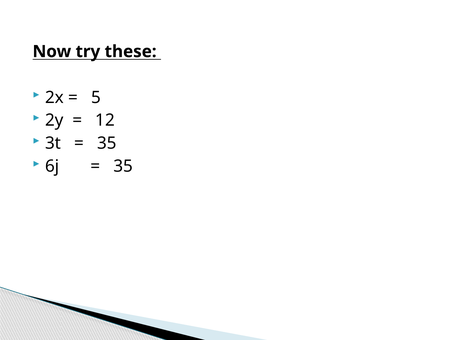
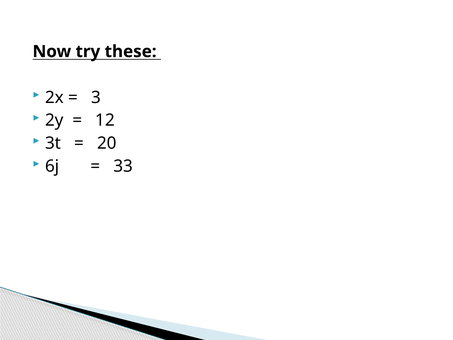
5: 5 -> 3 (96, 97)
35: 35 -> 20 (107, 143)
35: 35 -> 33 (123, 166)
